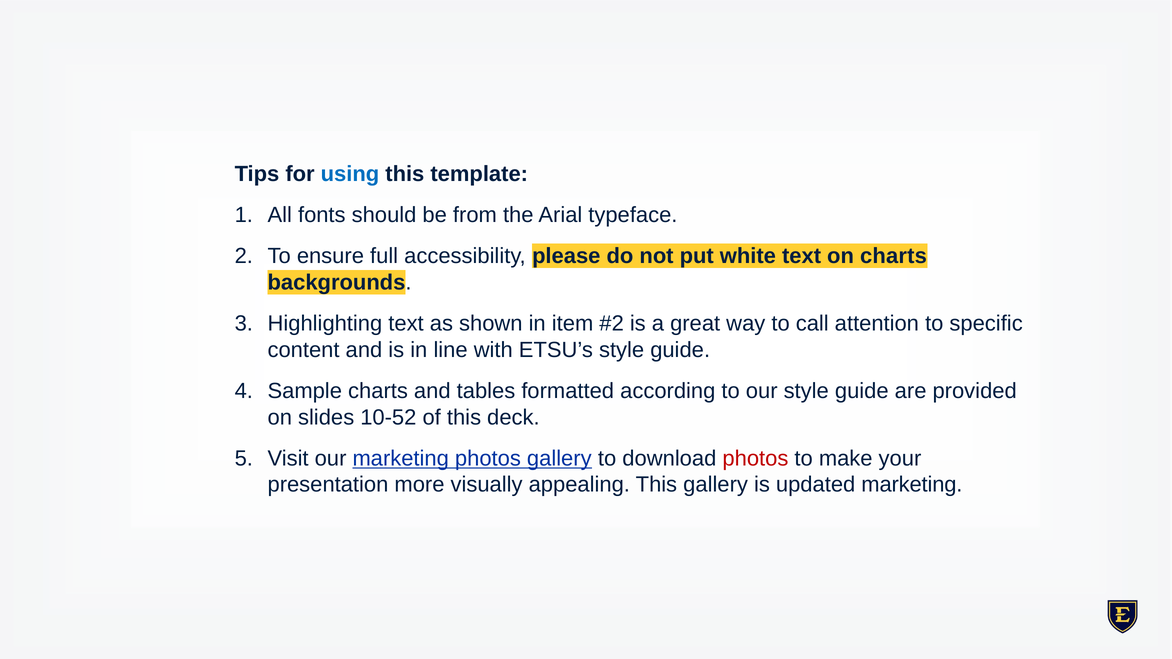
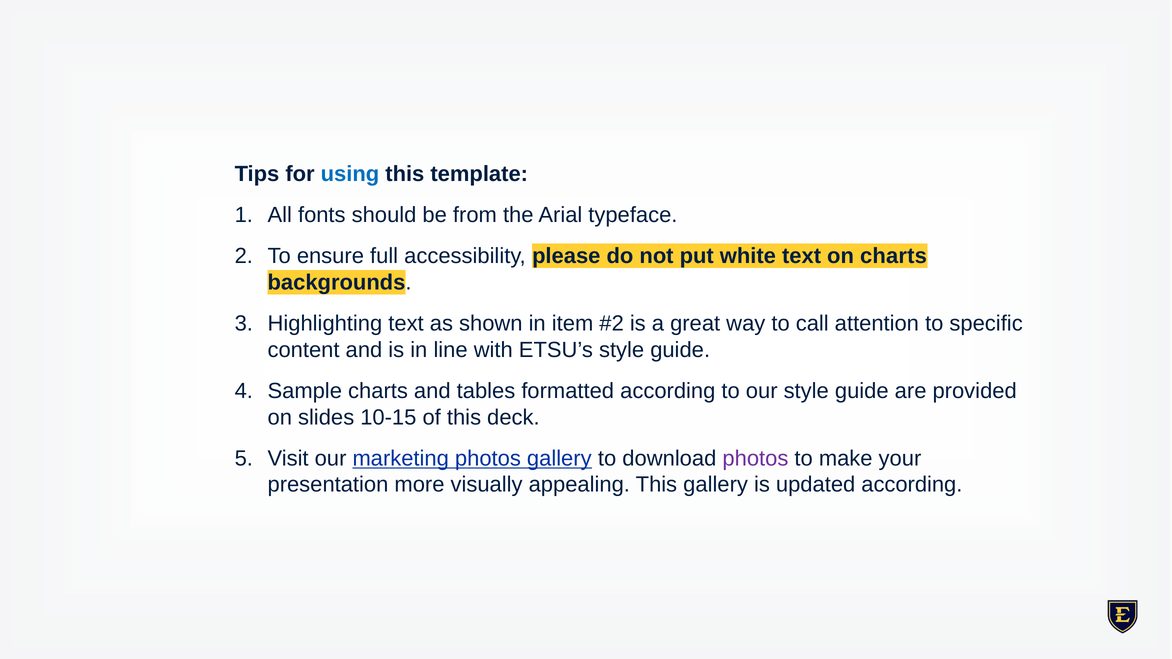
10-52: 10-52 -> 10-15 (388, 417)
photos colour: red -> purple (755, 458)
updated marketing: marketing -> according (912, 485)
